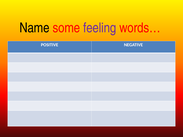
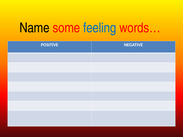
feeling colour: purple -> blue (100, 28)
